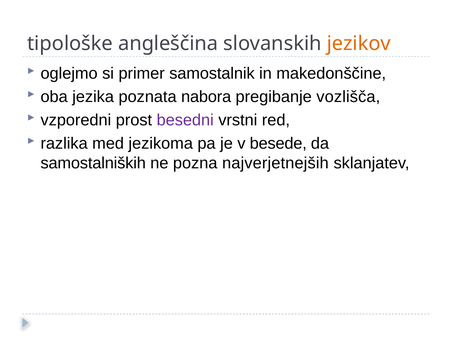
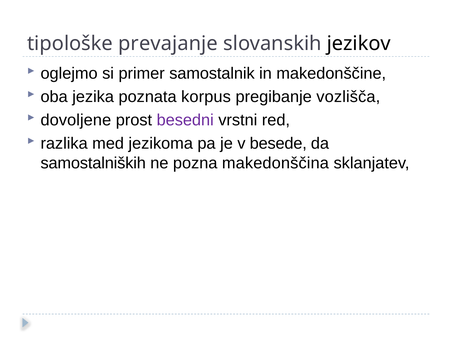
angleščina: angleščina -> prevajanje (168, 44)
jezikov colour: orange -> black (359, 44)
nabora: nabora -> korpus (206, 97)
vzporedni: vzporedni -> dovoljene (76, 120)
najverjetnejših: najverjetnejših -> makedonščina (275, 163)
